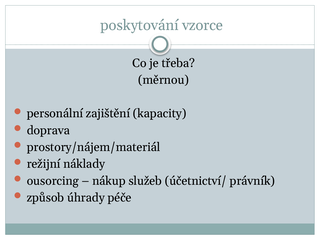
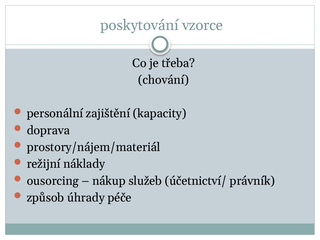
měrnou: měrnou -> chování (164, 80)
